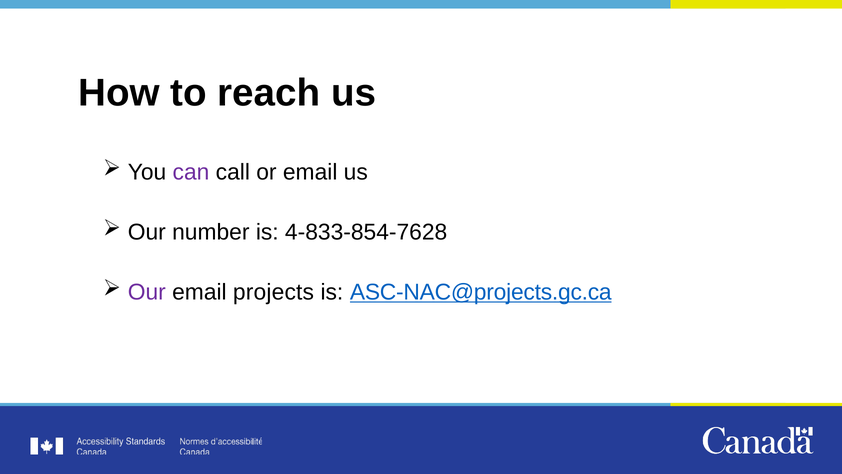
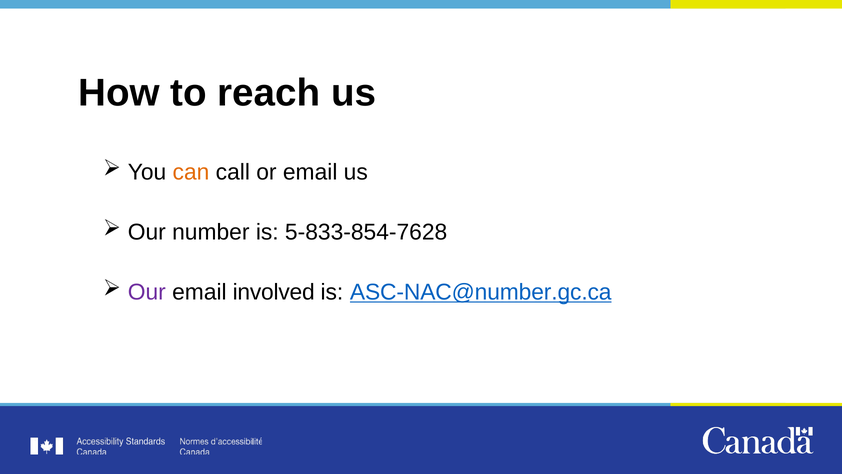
can colour: purple -> orange (191, 172)
4-833-854-7628: 4-833-854-7628 -> 5-833-854-7628 (366, 232)
projects: projects -> involved (274, 292)
ASC-NAC@projects.gc.ca: ASC-NAC@projects.gc.ca -> ASC-NAC@number.gc.ca (481, 292)
